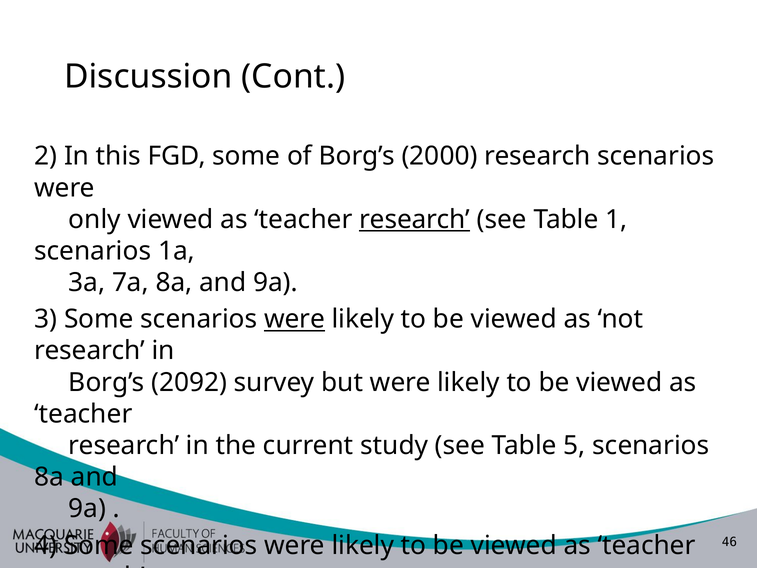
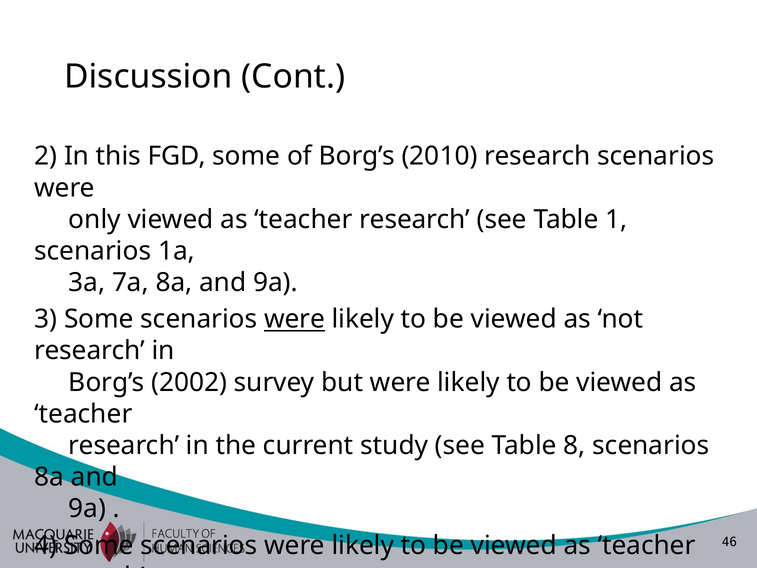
2000: 2000 -> 2010 (440, 156)
research underline: present -> none (415, 219)
2092: 2092 -> 2002 (189, 382)
5: 5 -> 8 (574, 445)
